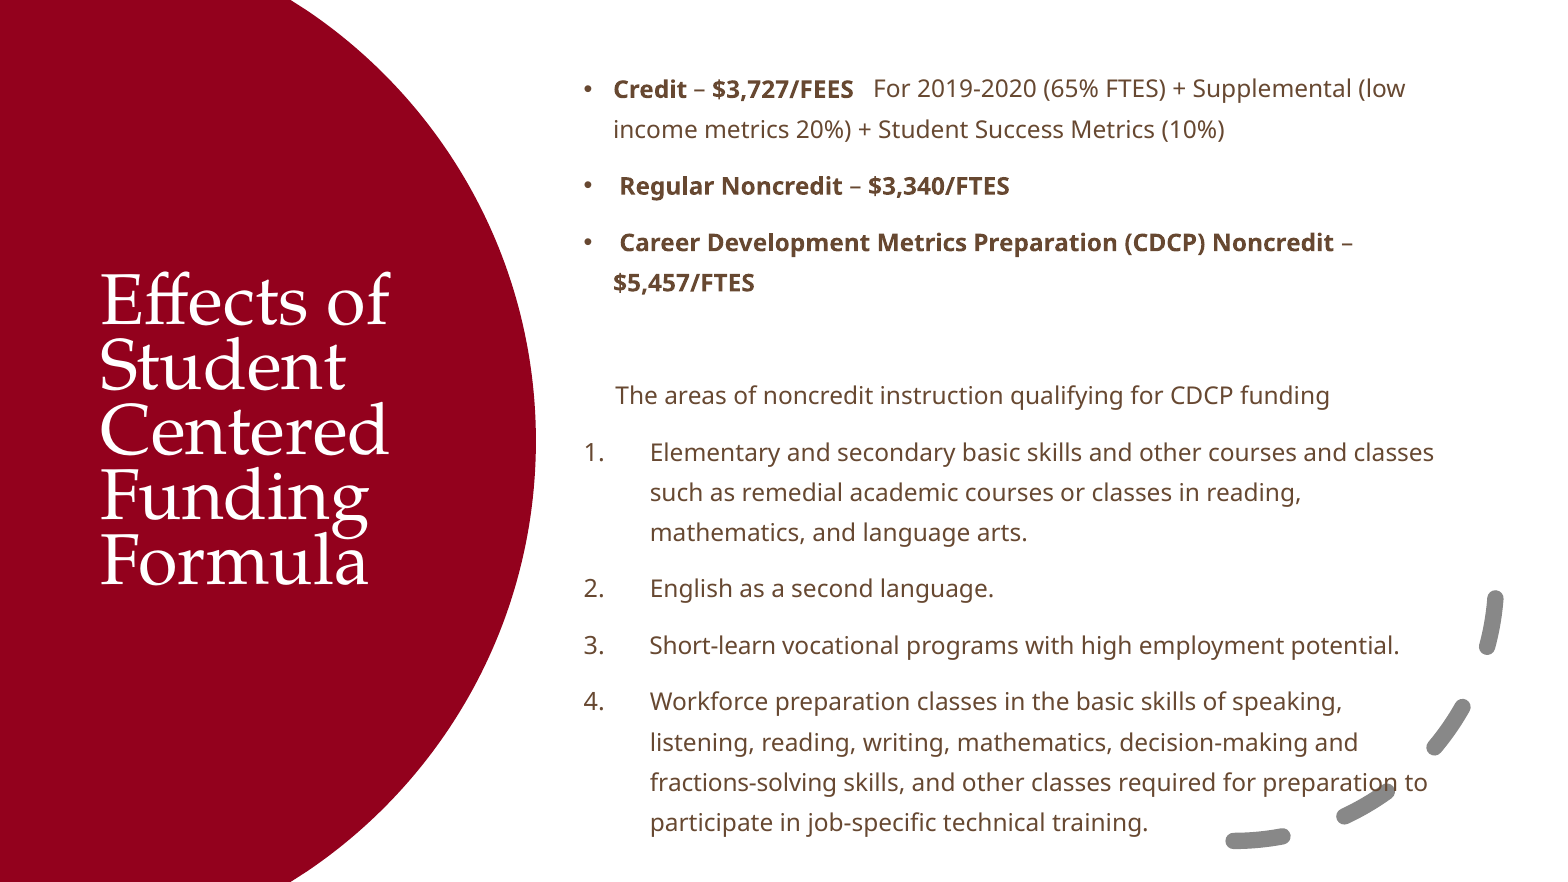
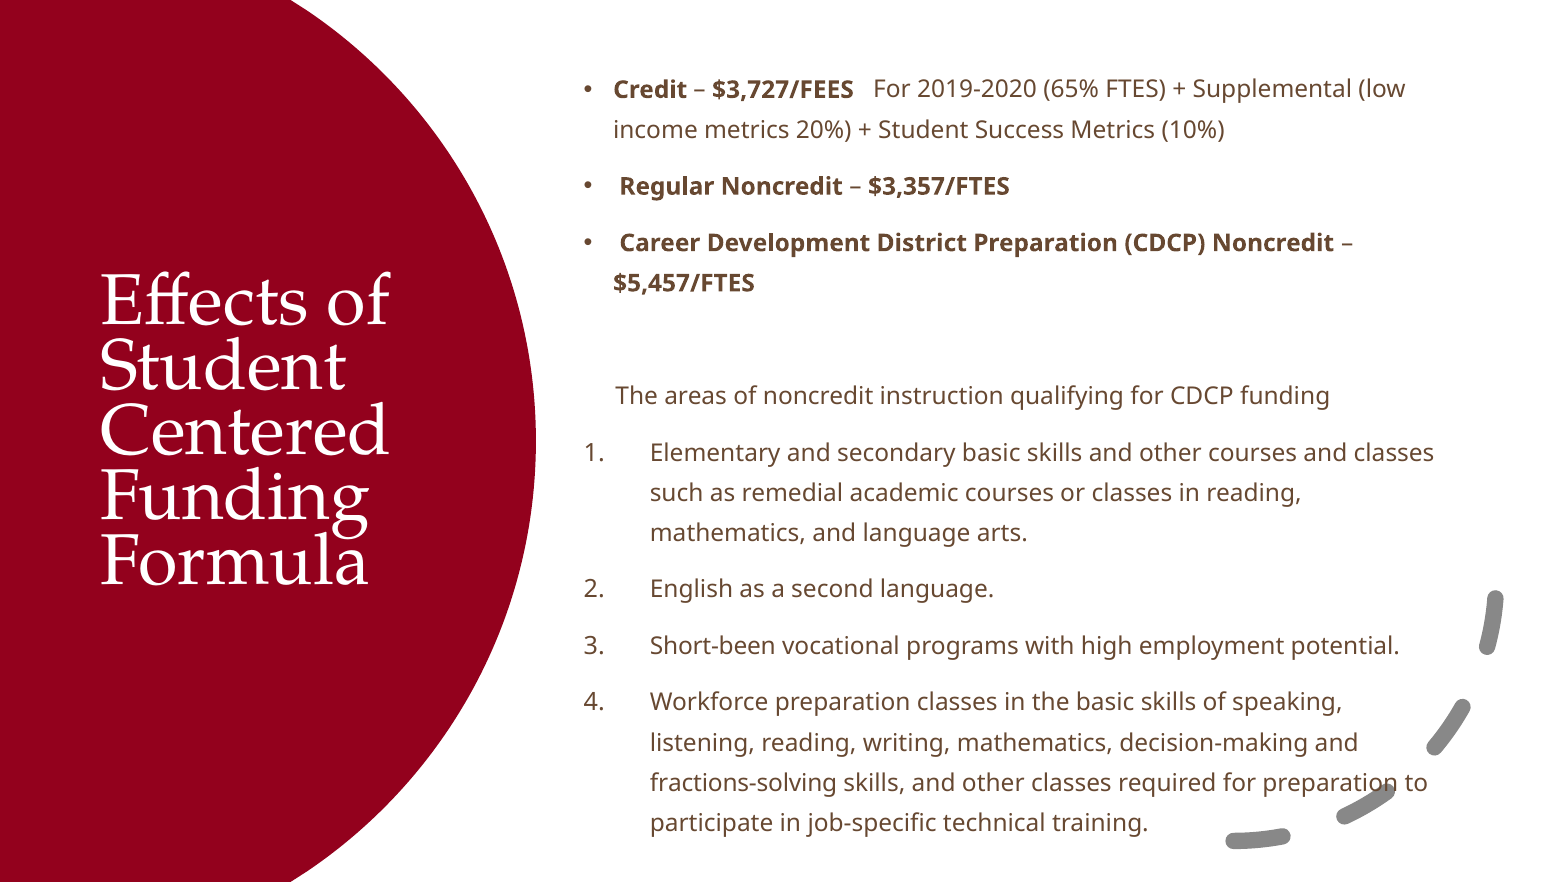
$3,340/FTES: $3,340/FTES -> $3,357/FTES (939, 187)
Development Metrics: Metrics -> District (922, 243)
Short-learn: Short-learn -> Short-been (713, 646)
